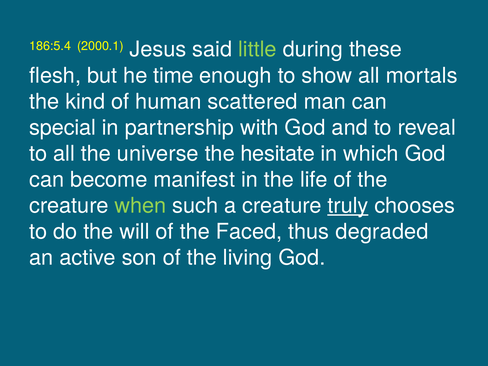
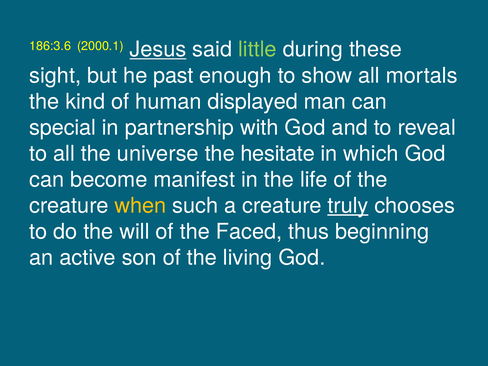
186:5.4: 186:5.4 -> 186:3.6 (50, 46)
Jesus underline: none -> present (158, 50)
flesh: flesh -> sight (55, 76)
time: time -> past (173, 76)
scattered: scattered -> displayed (253, 102)
when colour: light green -> yellow (140, 206)
degraded: degraded -> beginning (382, 232)
